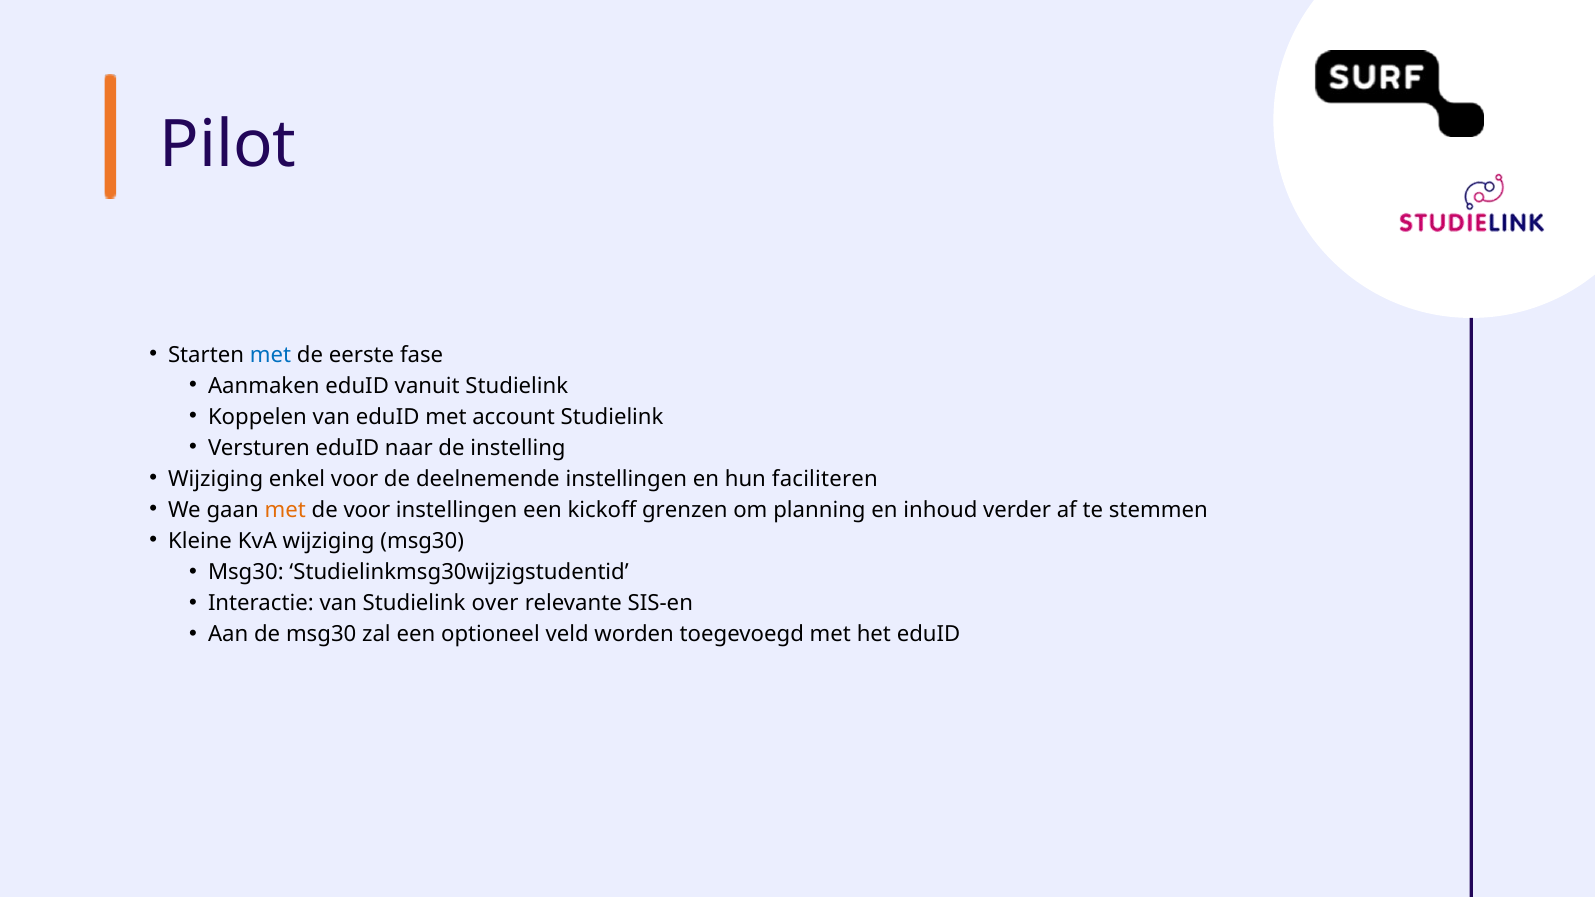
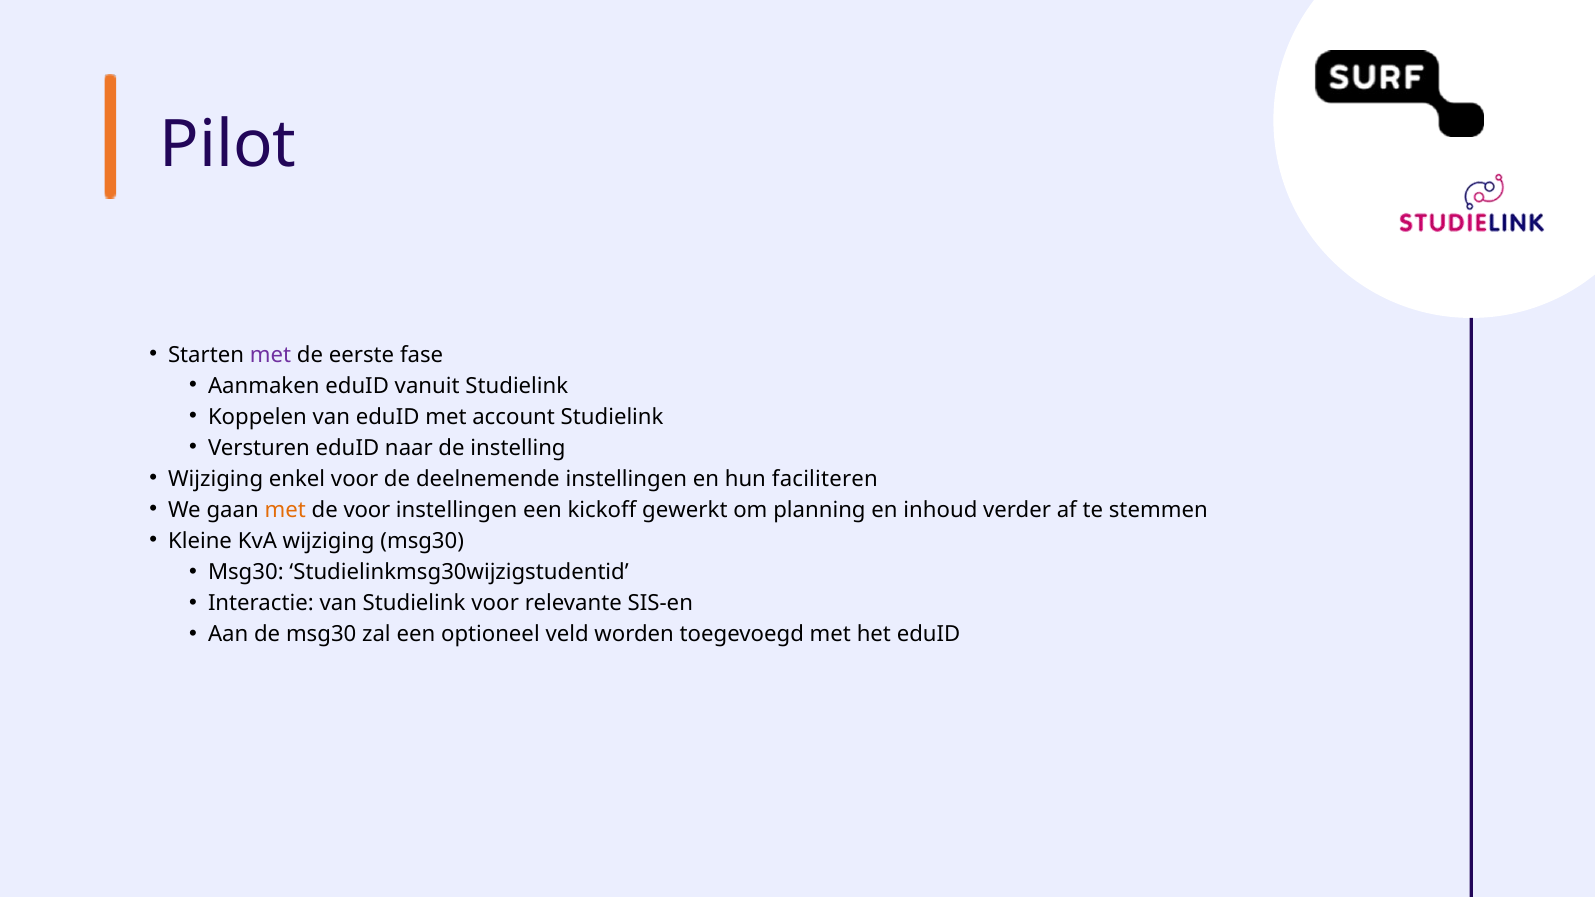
met colour: blue -> purple (271, 355)
grenzen: grenzen -> gewerkt (685, 510)
Studielink over: over -> voor (495, 603)
